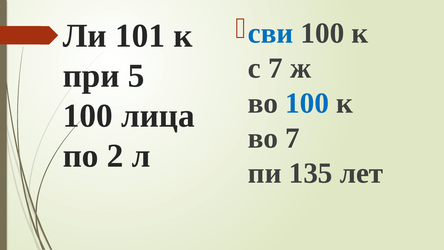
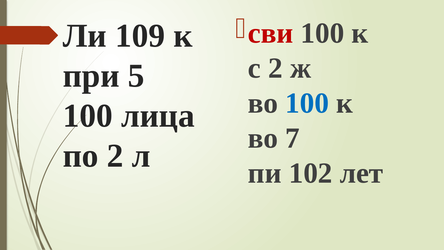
сви colour: blue -> red (271, 33)
101: 101 -> 109 (140, 36)
с 7: 7 -> 2 (275, 68)
135: 135 -> 102 (311, 173)
